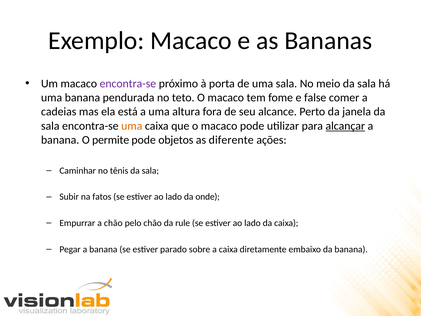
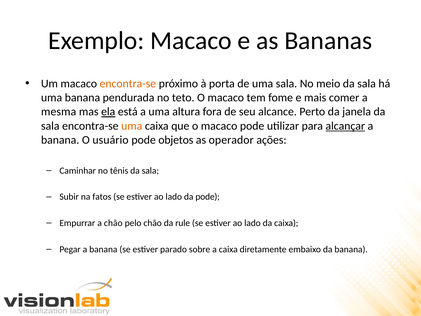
encontra-se colour: purple -> orange (128, 84)
false: false -> mais (315, 98)
cadeias: cadeias -> mesma (59, 112)
ela underline: none -> present (108, 112)
permite: permite -> usuário (111, 140)
diferente: diferente -> operador (231, 140)
da onde: onde -> pode (208, 197)
